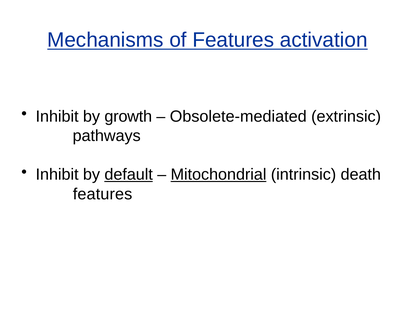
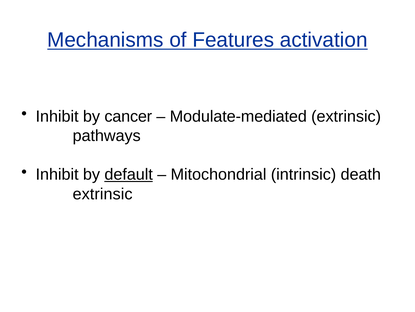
growth: growth -> cancer (128, 116)
Obsolete-mediated: Obsolete-mediated -> Modulate-mediated (238, 116)
Mitochondrial underline: present -> none (219, 174)
features: features -> extrinsic (103, 194)
